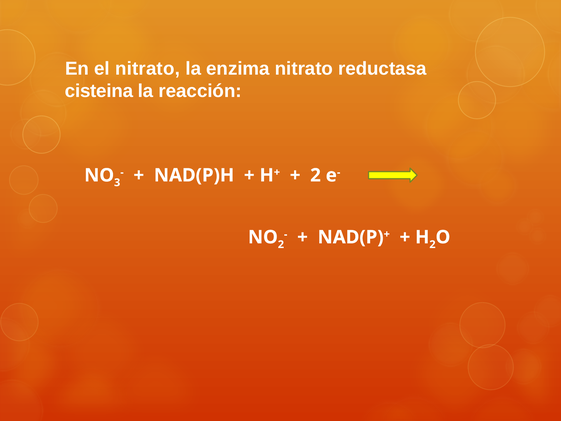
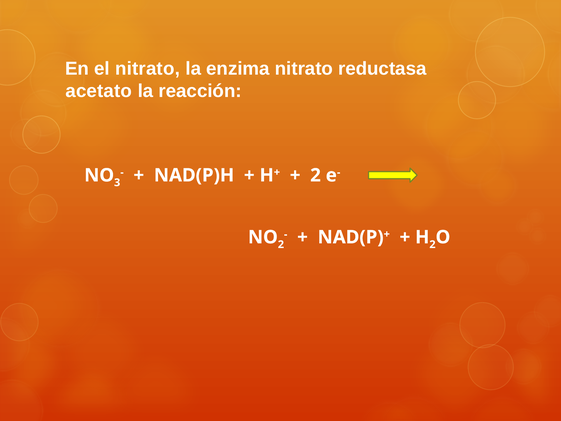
cisteina: cisteina -> acetato (99, 91)
